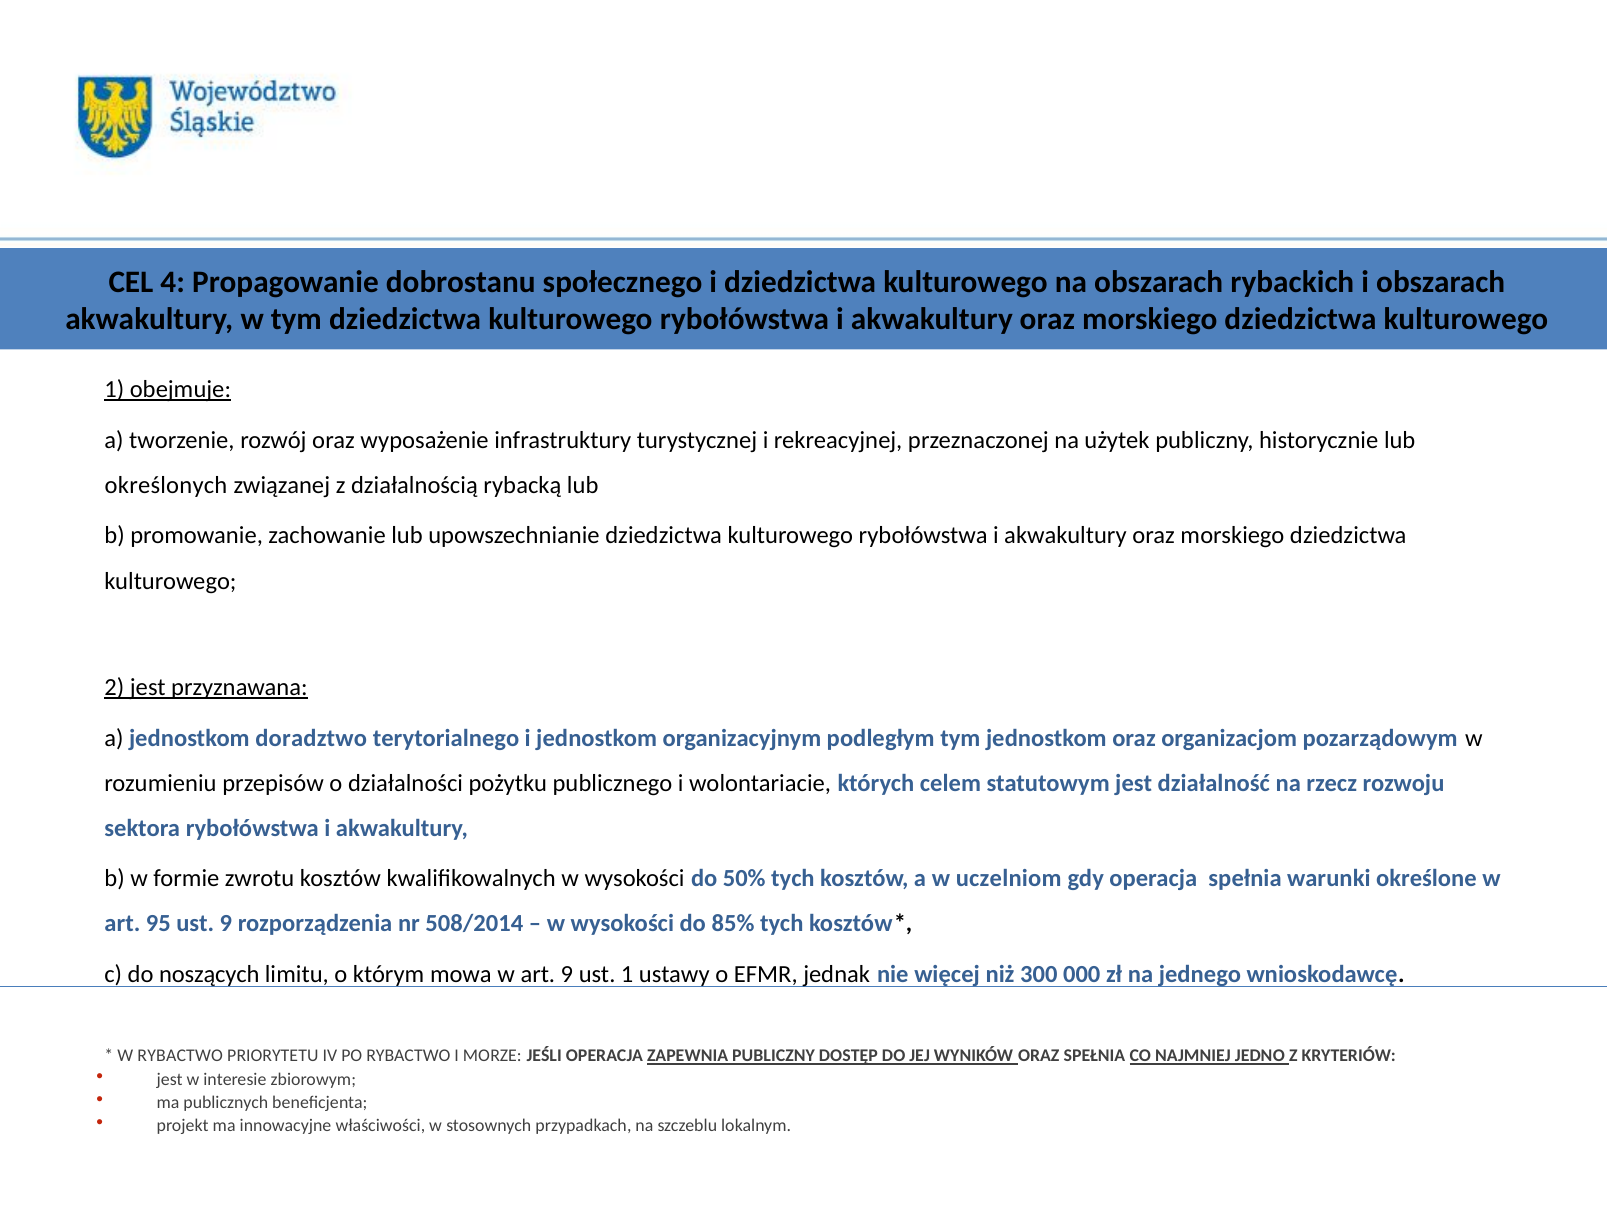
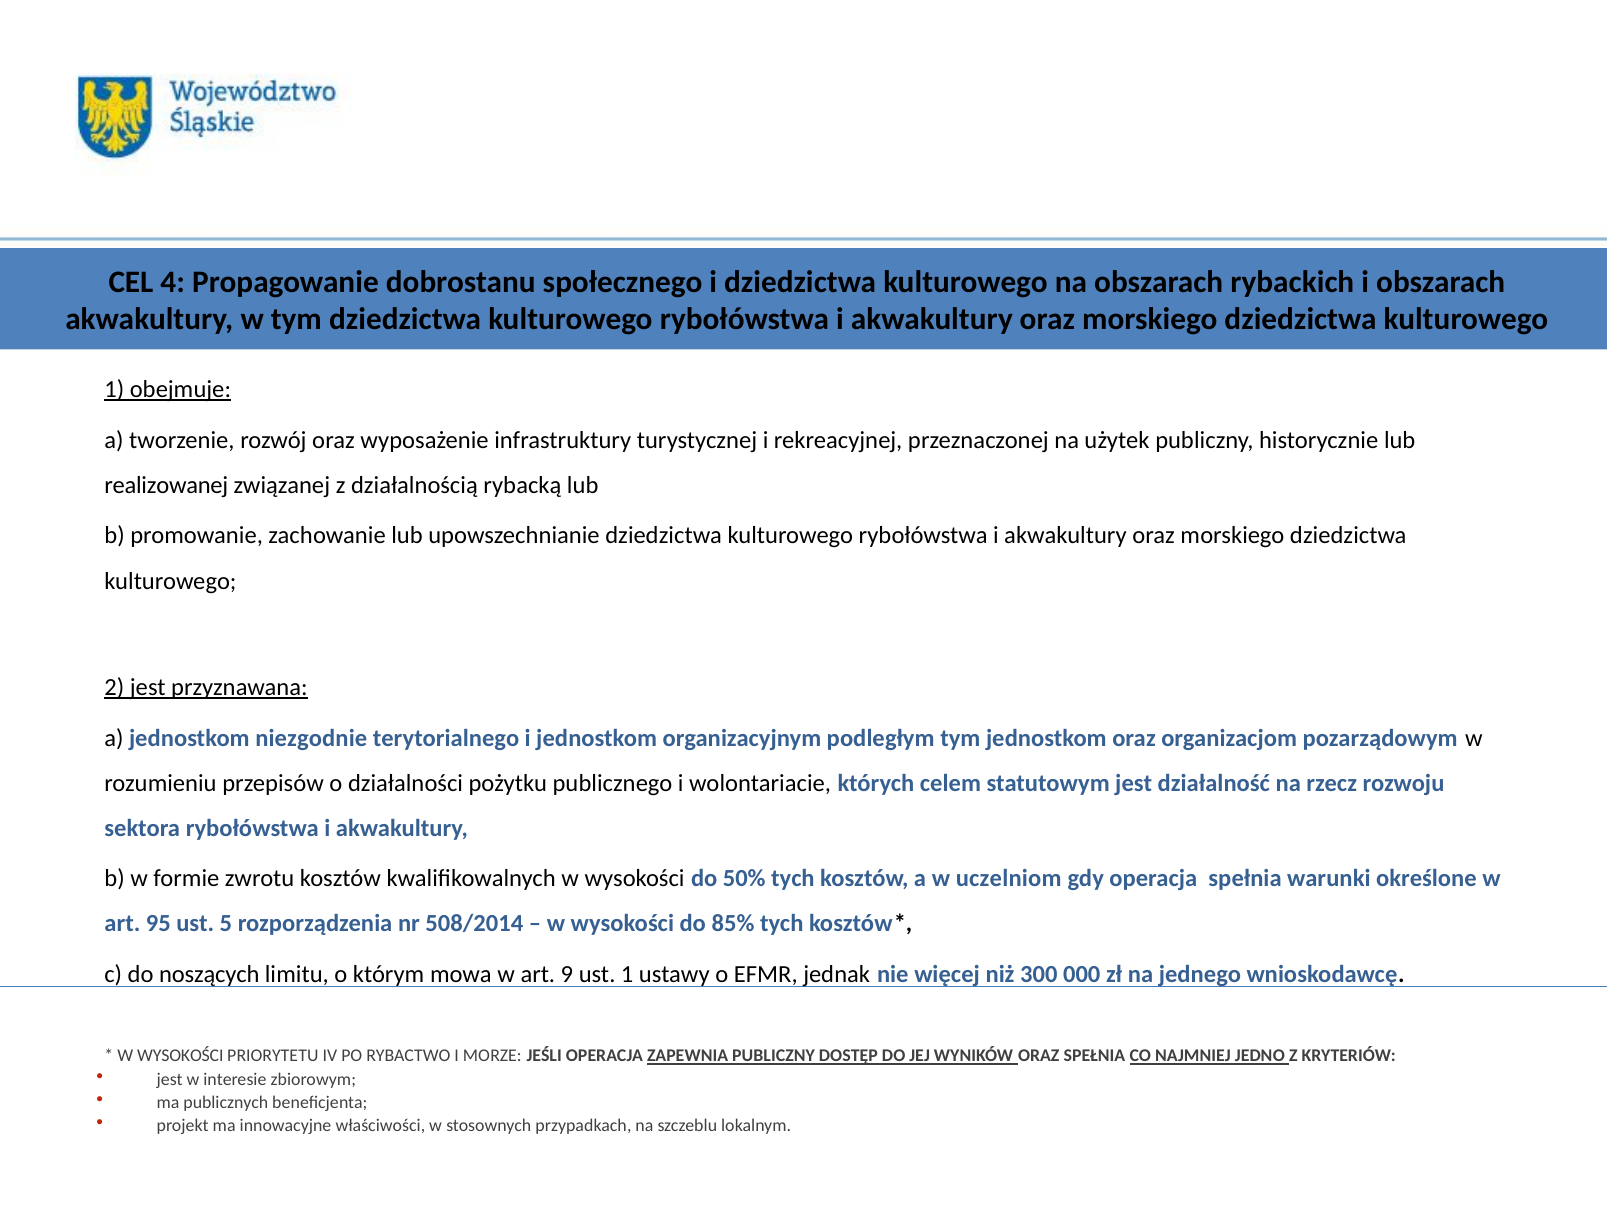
określonych: określonych -> realizowanej (166, 485)
doradztwo: doradztwo -> niezgodnie (311, 738)
ust 9: 9 -> 5 (226, 924)
RYBACTWO: RYBACTWO -> WYSOKOŚCI (180, 1056)
